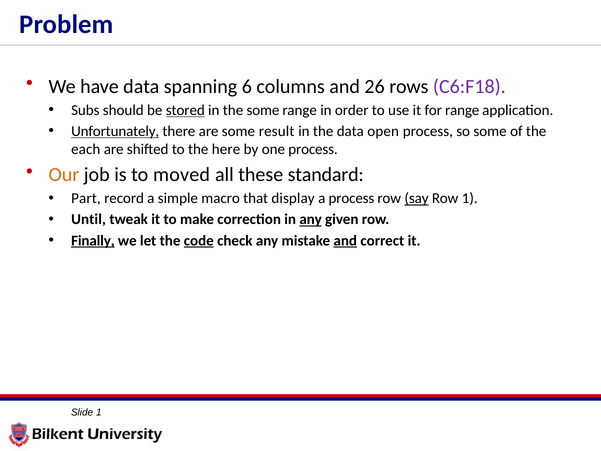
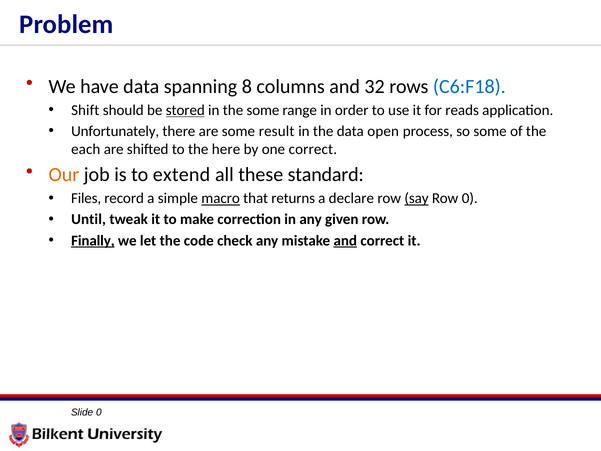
6: 6 -> 8 (247, 87)
26: 26 -> 32 (375, 87)
C6:F18 colour: purple -> blue (469, 87)
Subs: Subs -> Shift (85, 110)
for range: range -> reads (462, 110)
Unfortunately underline: present -> none (115, 131)
one process: process -> correct (313, 149)
moved: moved -> extend (182, 175)
Part: Part -> Files (86, 198)
macro underline: none -> present (221, 198)
display: display -> returns (293, 198)
a process: process -> declare (351, 198)
Row 1: 1 -> 0 (470, 198)
any underline: present -> none (311, 219)
code underline: present -> none (199, 240)
1: 1 -> 0 (99, 412)
